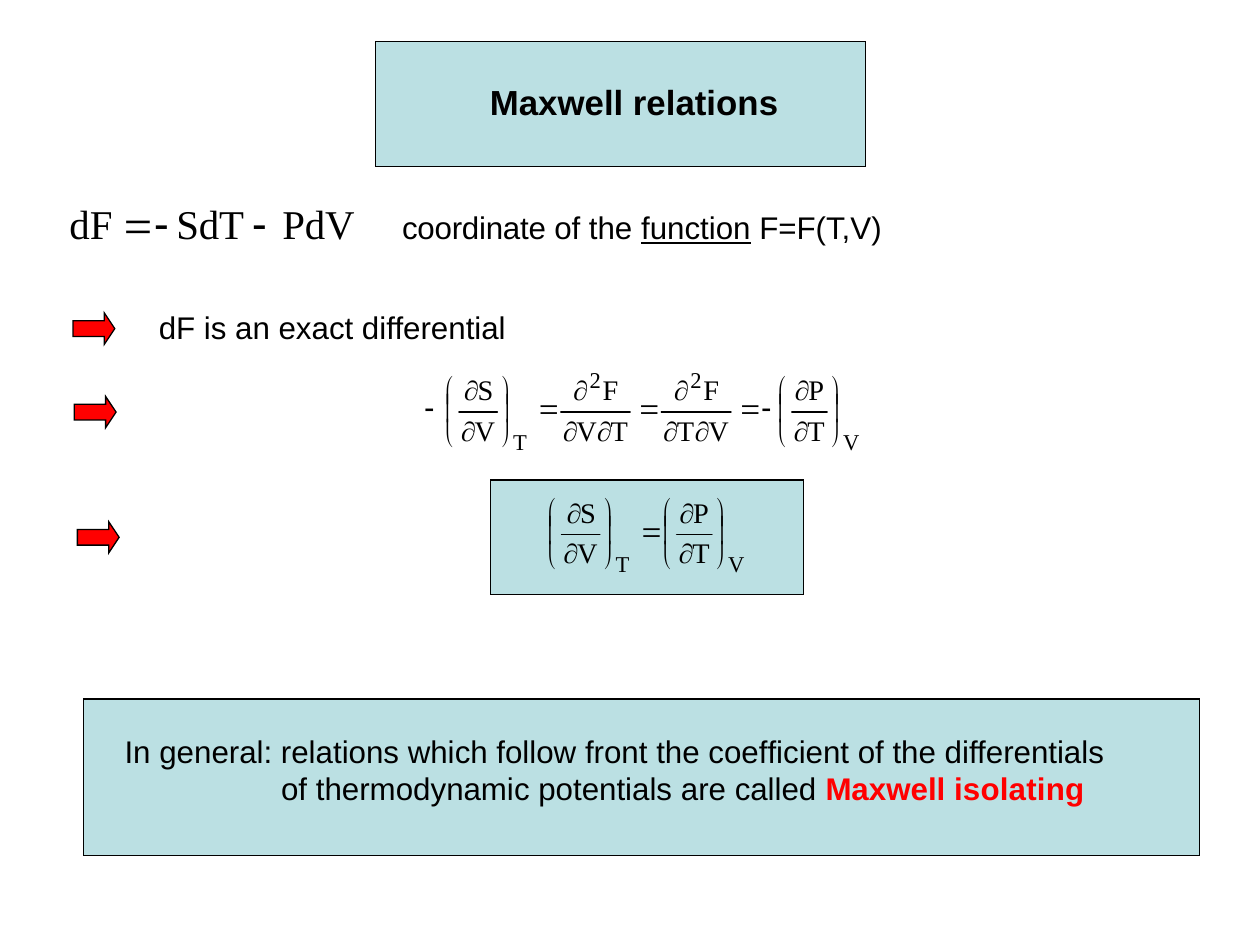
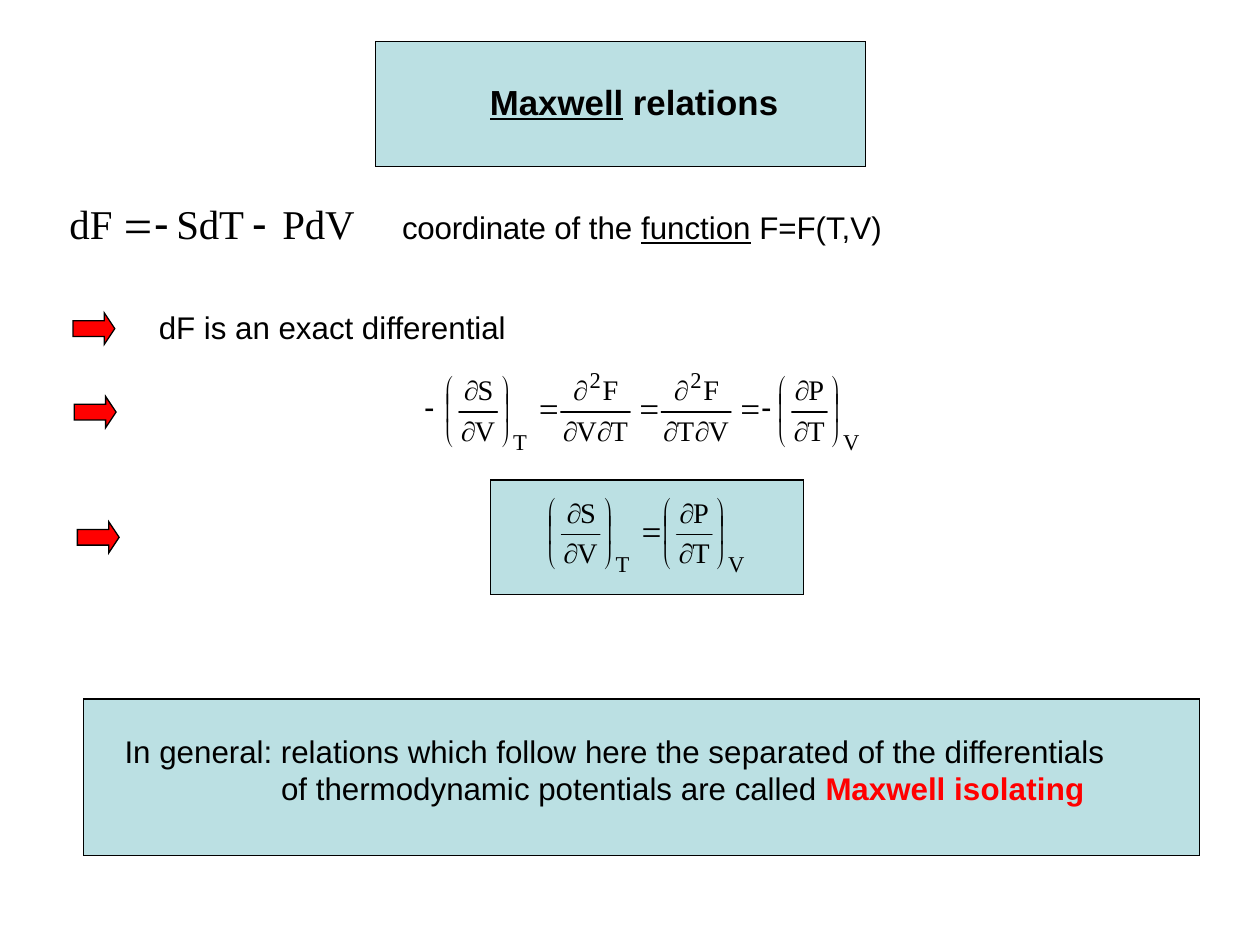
Maxwell underline: none -> present (557, 104)
front: front -> here (616, 753)
coefficient: coefficient -> separated (779, 753)
